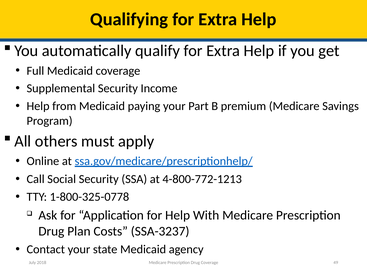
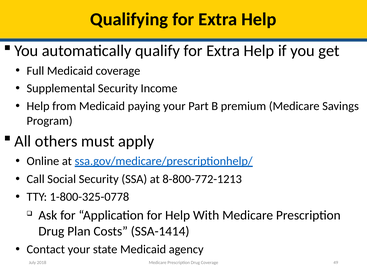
4-800-772-1213: 4-800-772-1213 -> 8-800-772-1213 (202, 179)
SSA-3237: SSA-3237 -> SSA-1414 (160, 231)
